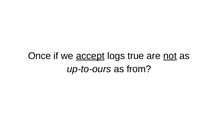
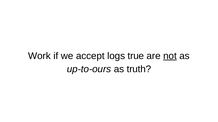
Once: Once -> Work (39, 56)
accept underline: present -> none (90, 56)
from: from -> truth (139, 70)
